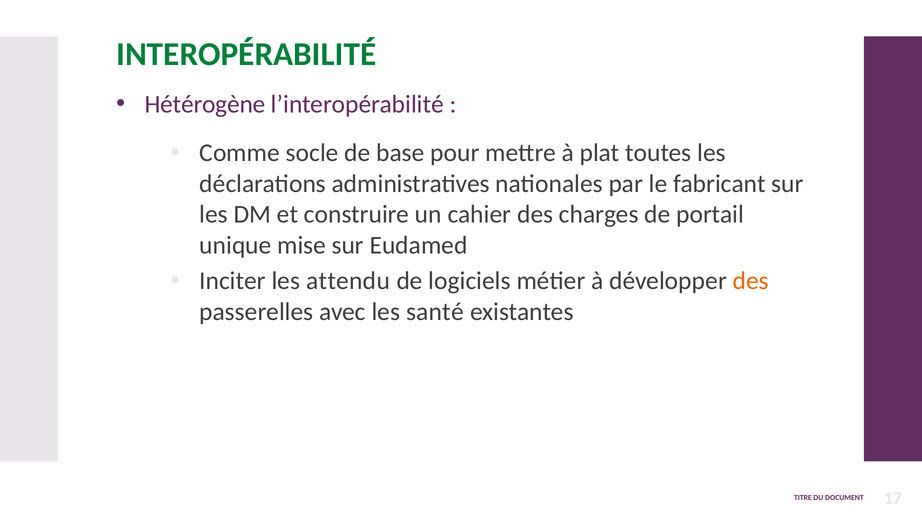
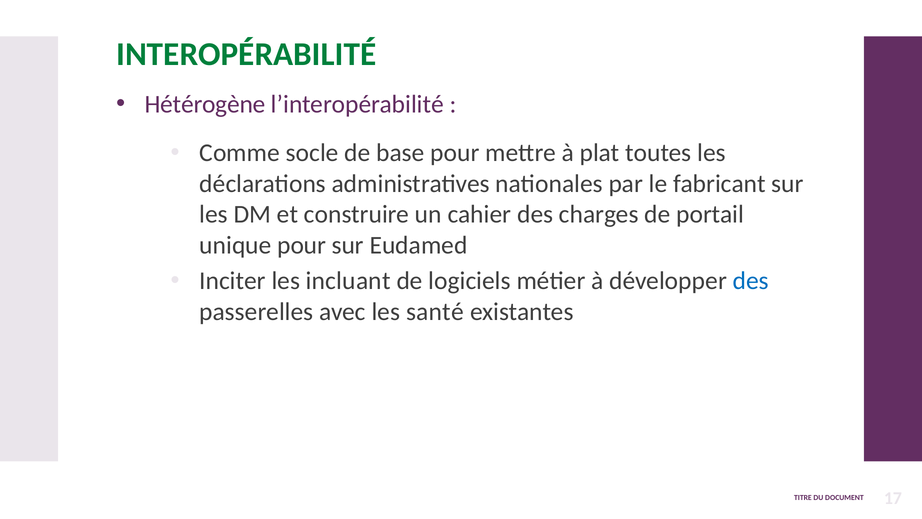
unique mise: mise -> pour (302, 245)
attendu: attendu -> incluant (348, 281)
des colour: orange -> blue (751, 281)
